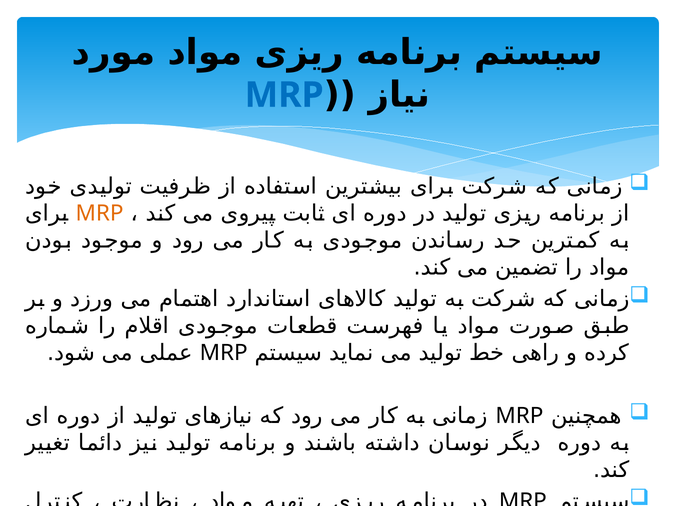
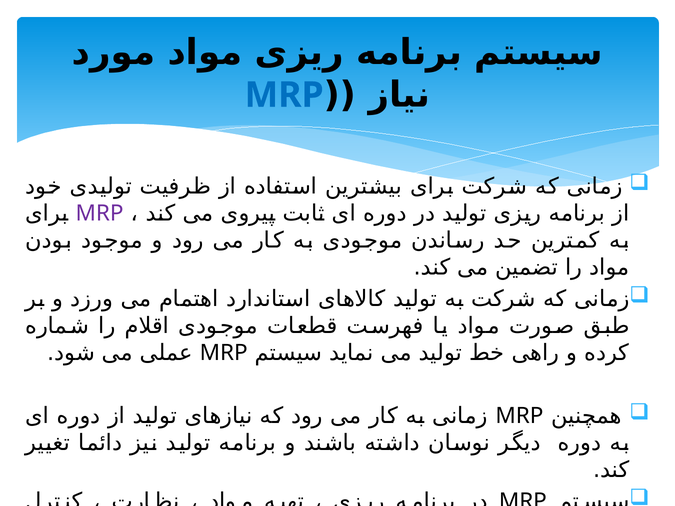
MRP colour: orange -> purple (100, 214)
